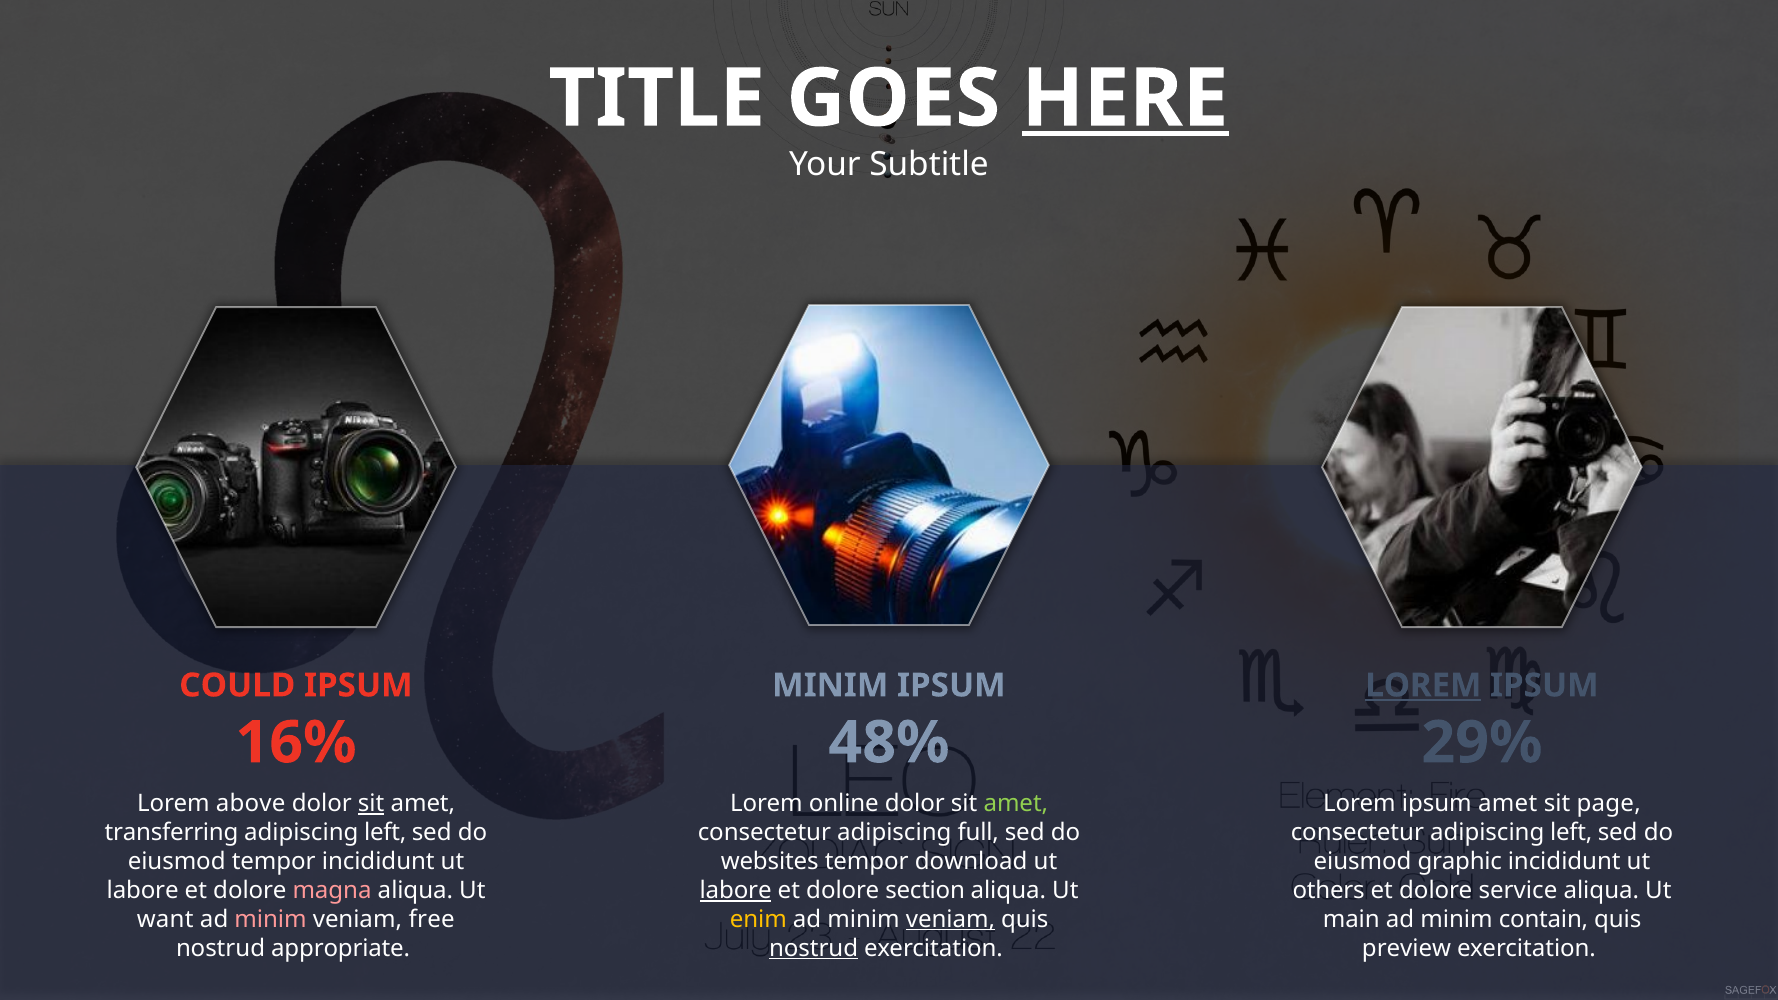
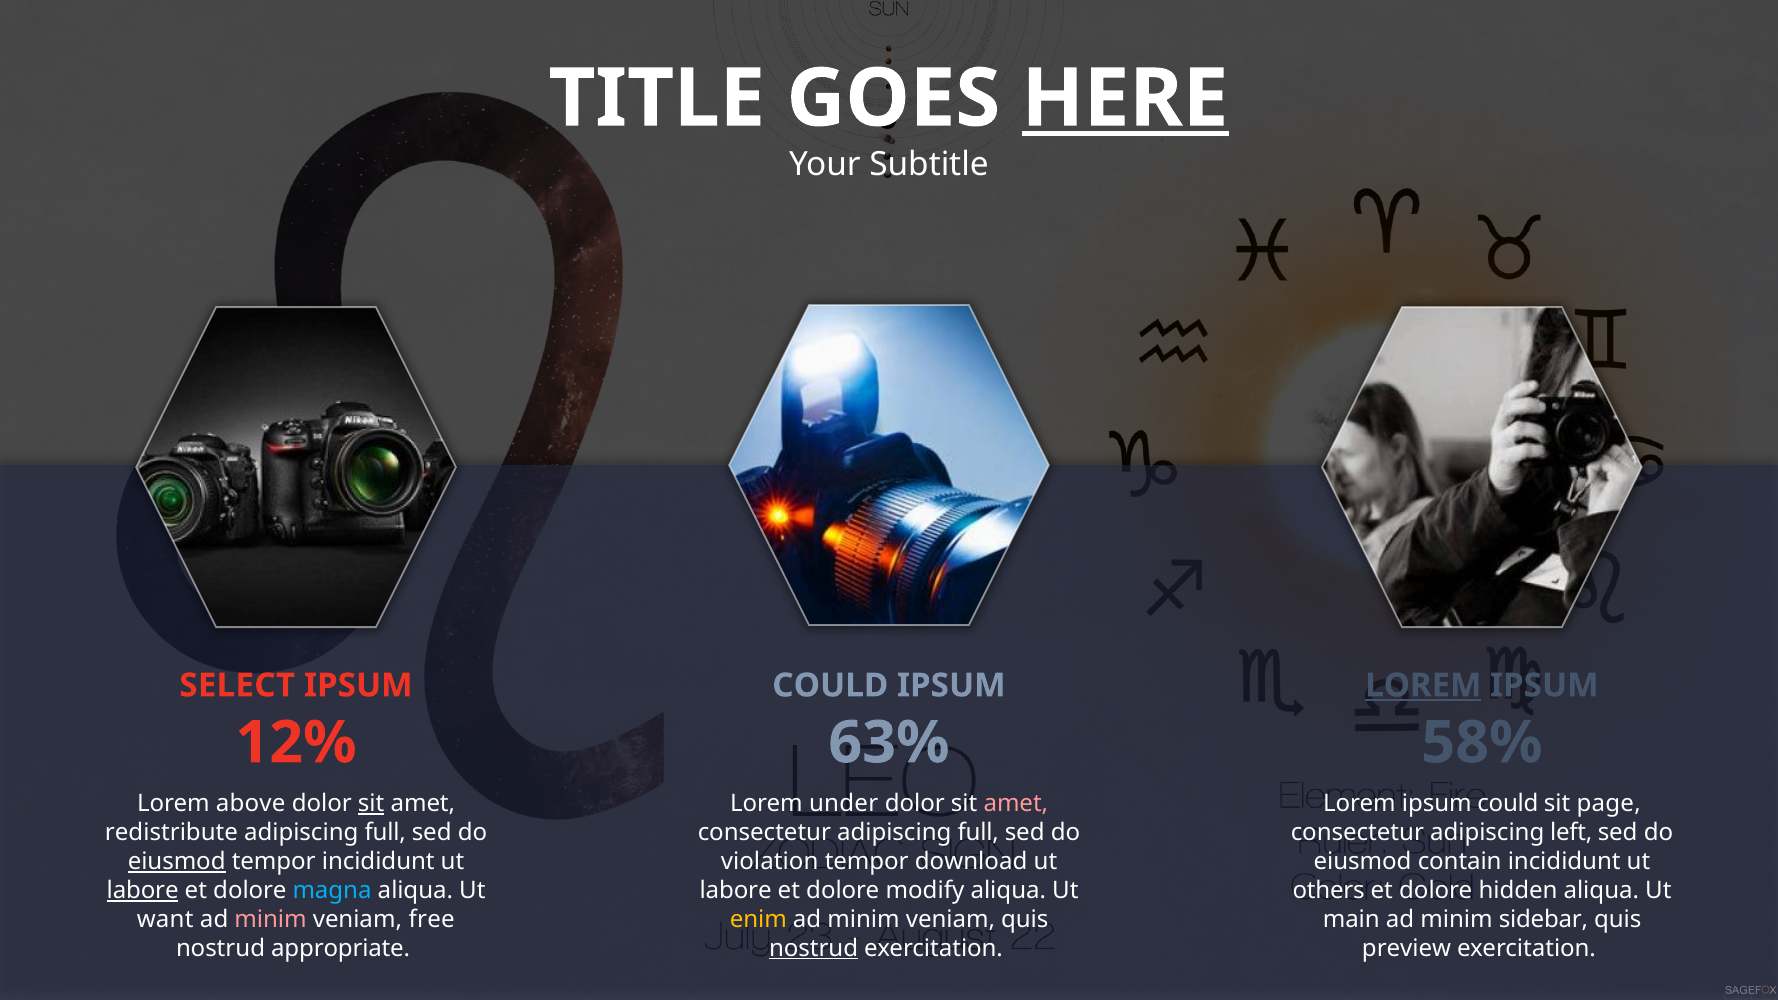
COULD: COULD -> SELECT (237, 686)
MINIM: MINIM -> COULD (830, 686)
16%: 16% -> 12% (296, 743)
48%: 48% -> 63% (889, 743)
29%: 29% -> 58% (1482, 743)
online: online -> under (844, 804)
amet colour: light green -> pink (1016, 804)
ipsum amet: amet -> could (1508, 804)
transferring: transferring -> redistribute (171, 833)
left: left -> full (385, 833)
eiusmod underline: none -> present (177, 862)
websites: websites -> violation (770, 862)
graphic: graphic -> contain (1460, 862)
labore underline: none -> present (143, 891)
magna colour: pink -> light blue (332, 891)
labore underline: present -> none (736, 891)
section: section -> modify (925, 891)
service: service -> hidden (1518, 891)
veniam underline: present -> none (950, 920)
contain: contain -> sidebar (1543, 920)
